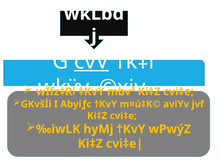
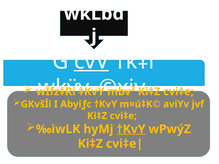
†KvY underline: none -> present (131, 129)
